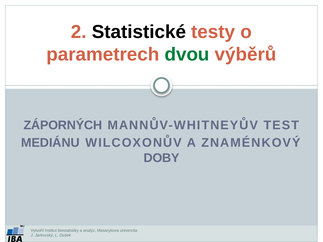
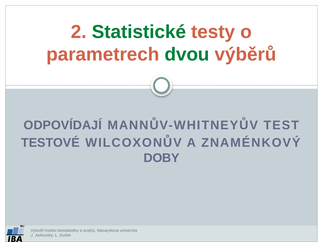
Statistické colour: black -> green (139, 32)
ZÁPORNÝCH: ZÁPORNÝCH -> ODPOVÍDAJÍ (63, 125)
MEDIÁNU: MEDIÁNU -> TESTOVÉ (50, 143)
